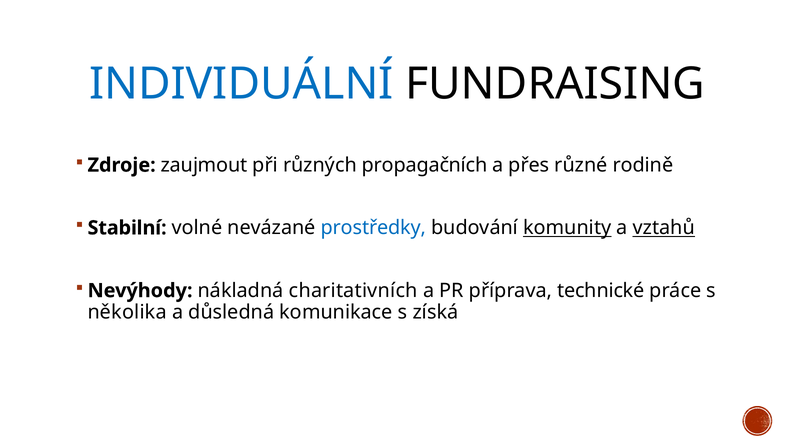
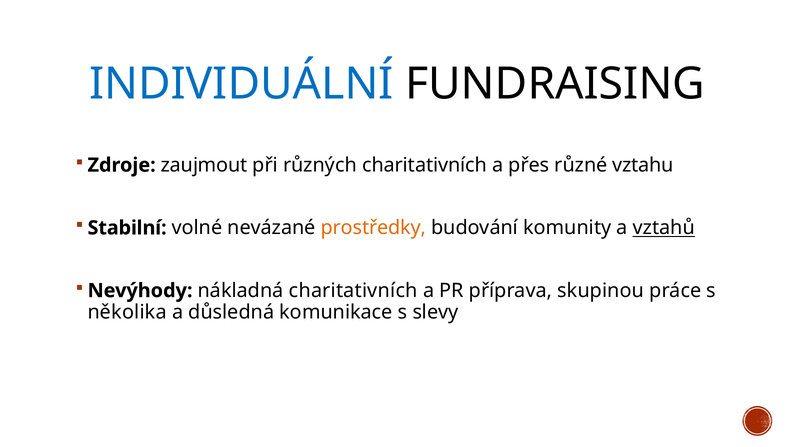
různých propagačních: propagačních -> charitativních (425, 165)
rodině: rodině -> vztahu (643, 165)
prostředky colour: blue -> orange (374, 228)
komunity underline: present -> none (567, 228)
technické: technické -> skupinou (601, 290)
získá: získá -> slevy (435, 312)
